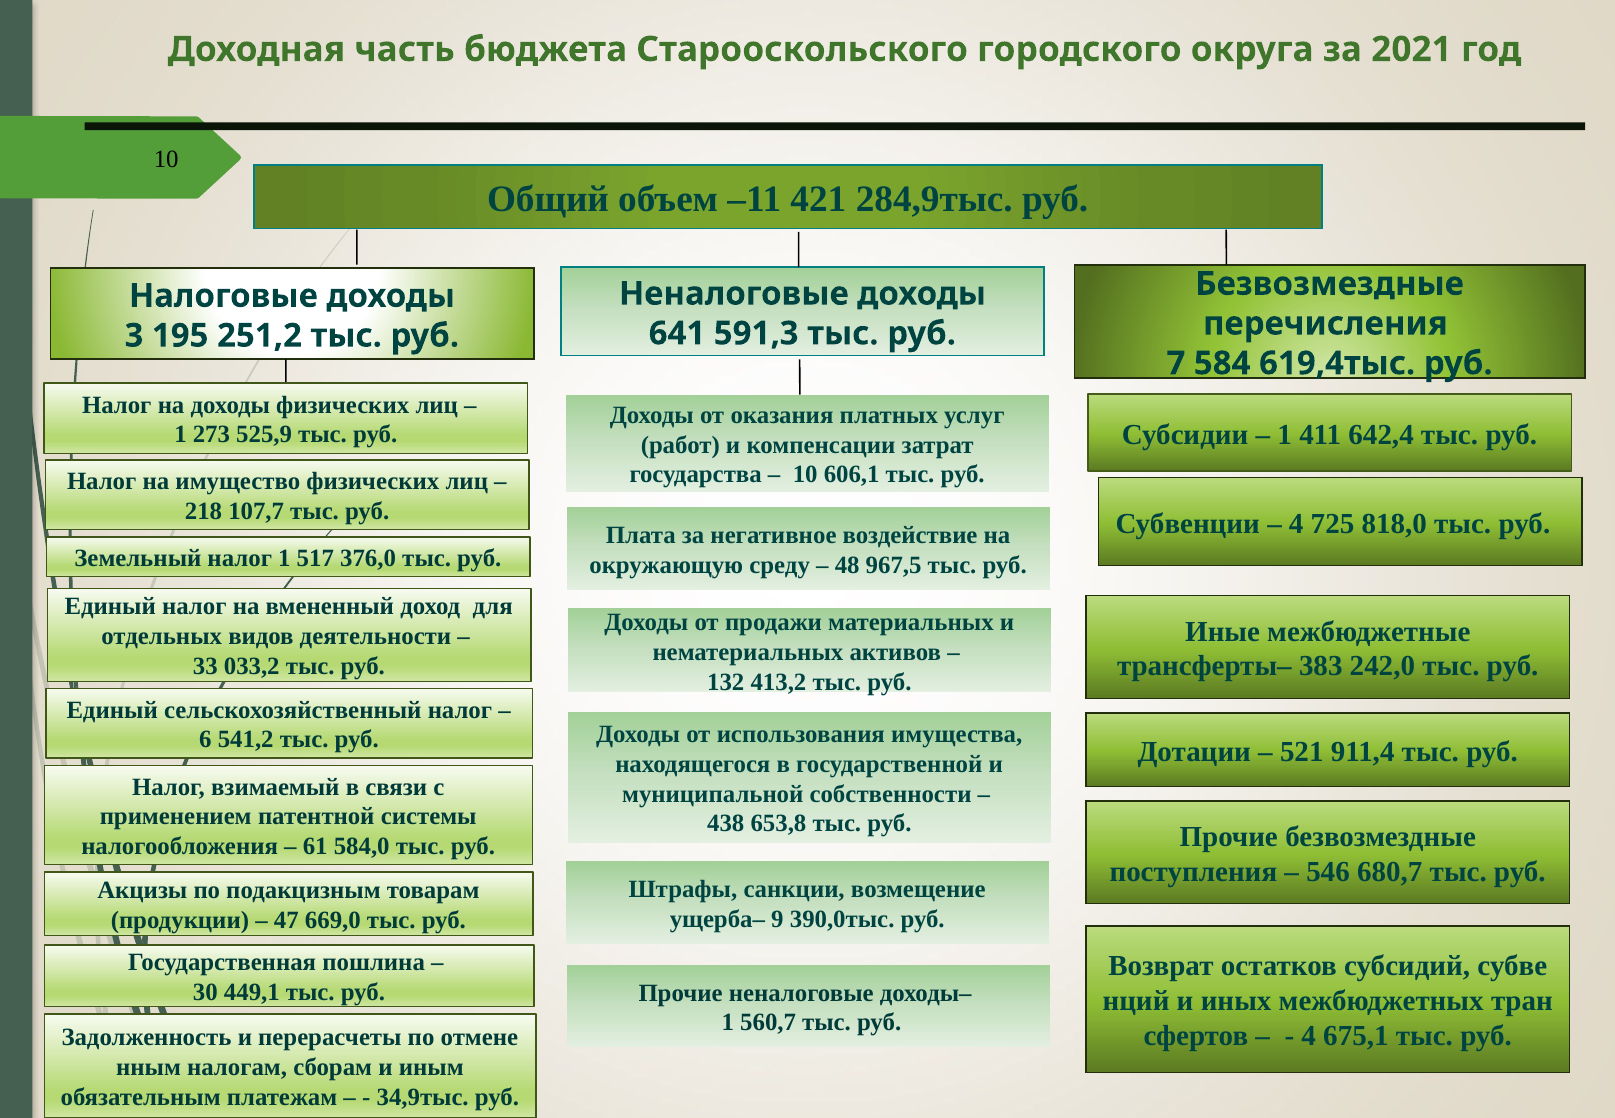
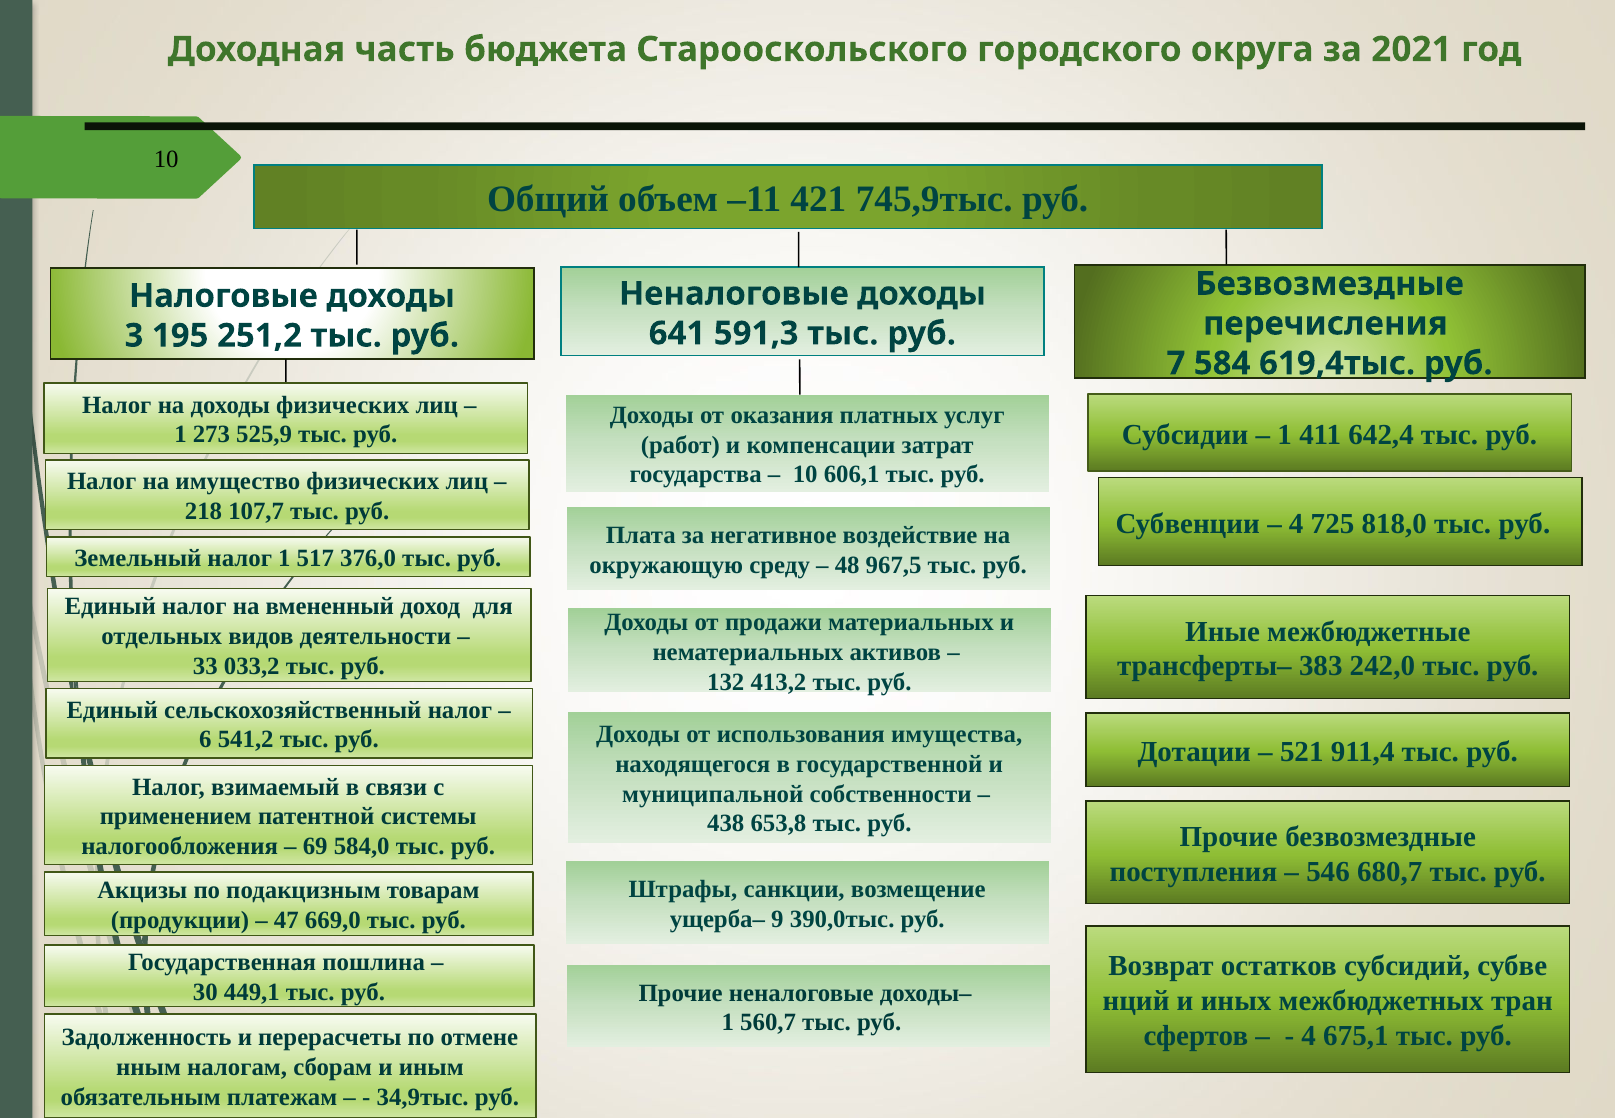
284,9тыс: 284,9тыс -> 745,9тыс (934, 199)
61: 61 -> 69 (315, 847)
